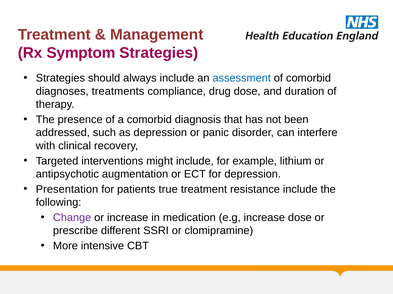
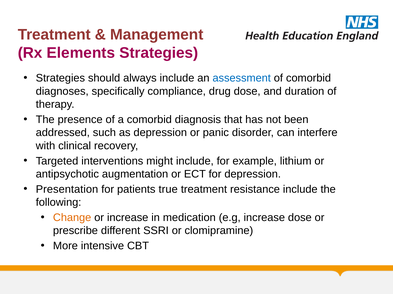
Symptom: Symptom -> Elements (81, 53)
treatments: treatments -> specifically (118, 91)
Change colour: purple -> orange (72, 218)
